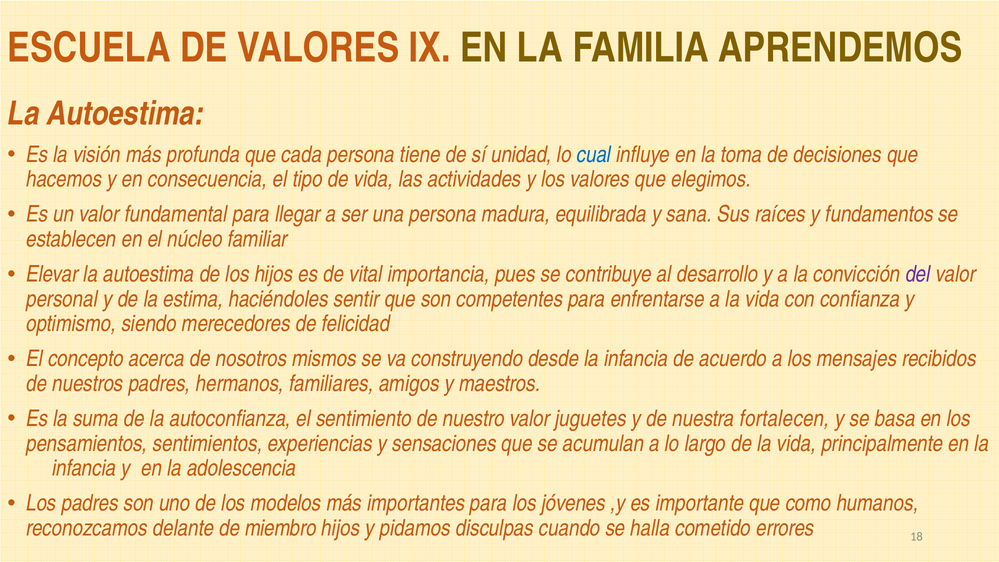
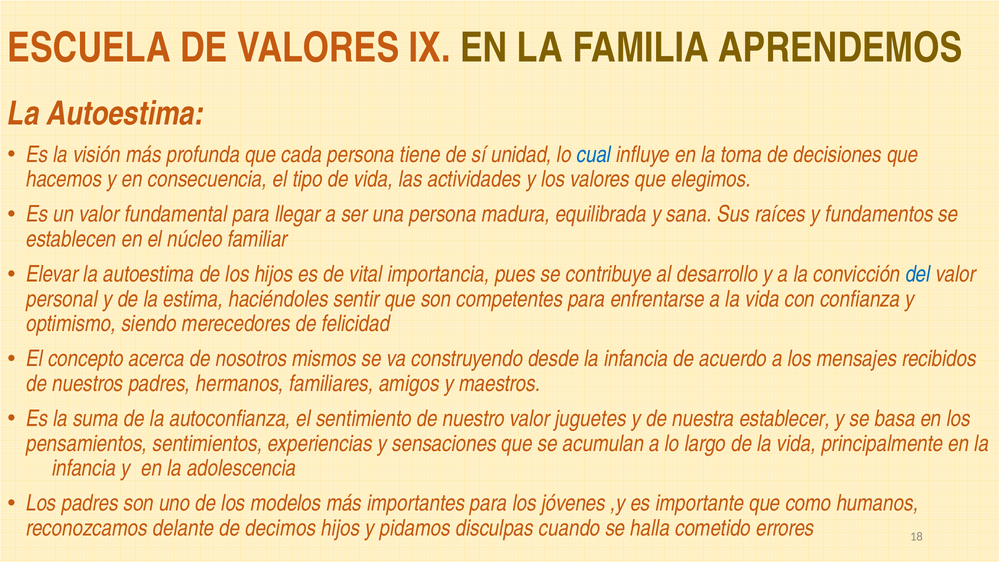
del colour: purple -> blue (918, 274)
fortalecen: fortalecen -> establecer (785, 419)
miembro: miembro -> decimos (281, 528)
